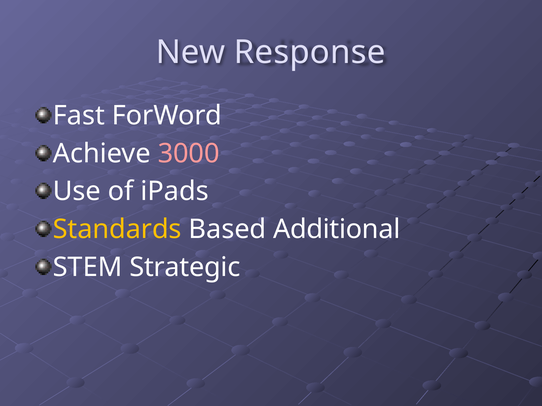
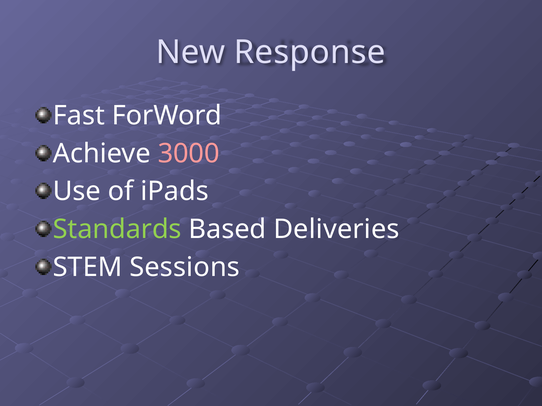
Standards colour: yellow -> light green (117, 230)
Additional: Additional -> Deliveries (336, 230)
Strategic: Strategic -> Sessions (185, 267)
